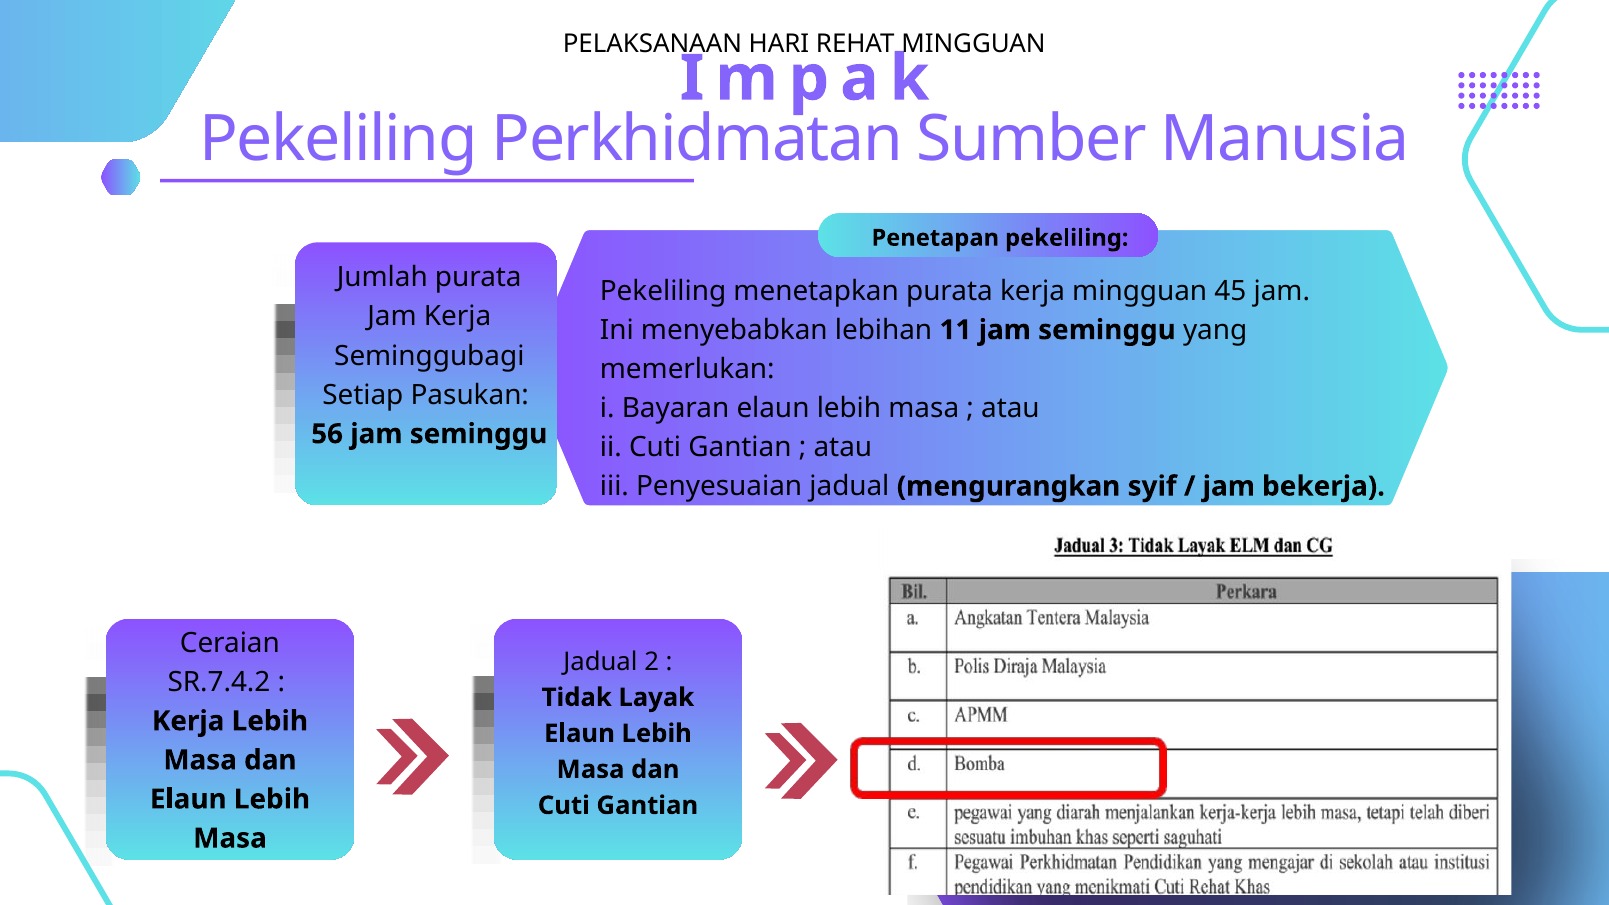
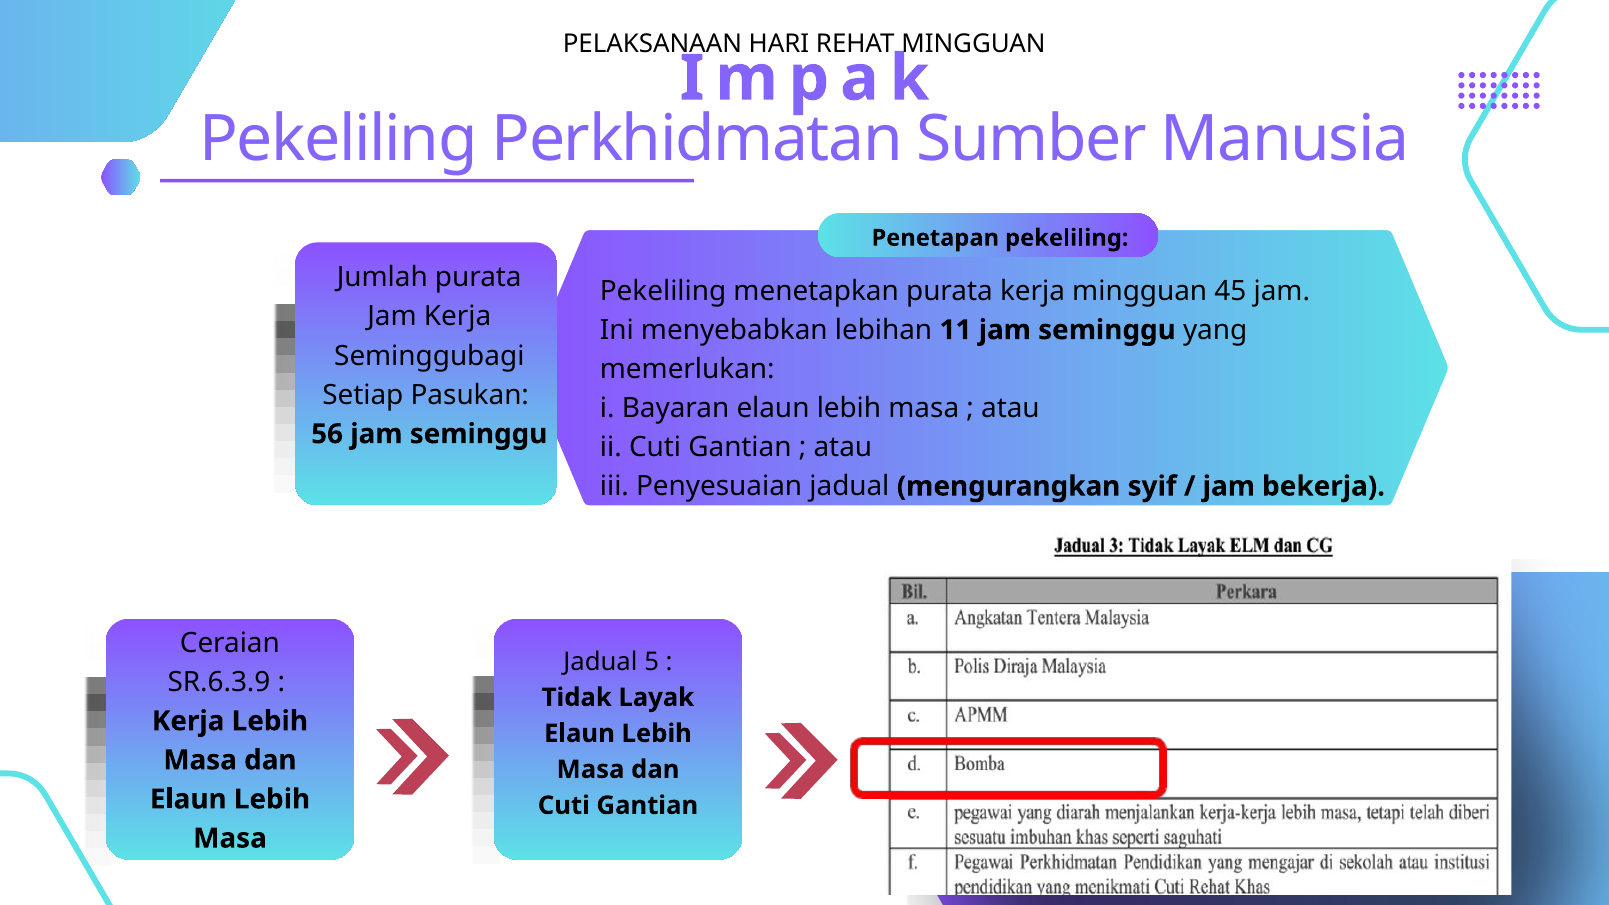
2: 2 -> 5 (652, 662)
SR.7.4.2: SR.7.4.2 -> SR.6.3.9 (219, 682)
